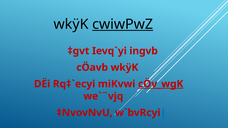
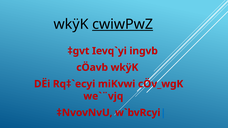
cÖv_wgK underline: present -> none (161, 84)
